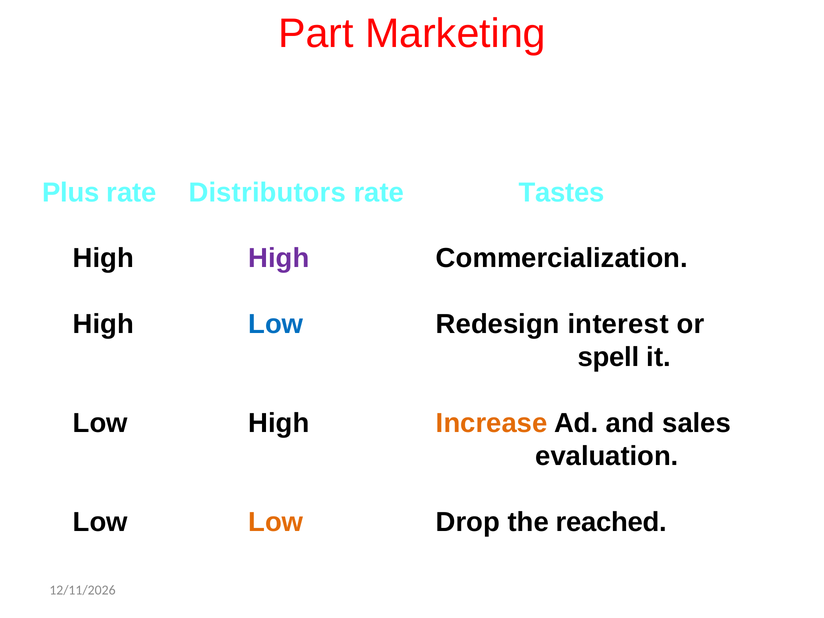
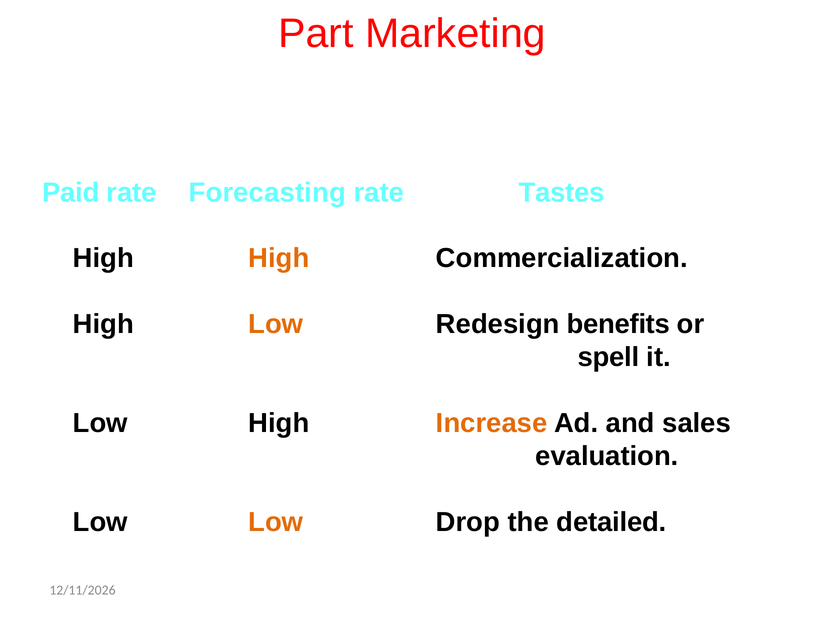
Plus: Plus -> Paid (71, 192)
Distributors: Distributors -> Forecasting (267, 192)
High colour: purple -> orange (279, 258)
Low colour: blue -> orange (276, 324)
interest: interest -> benefits (618, 324)
reached: reached -> detailed (611, 522)
